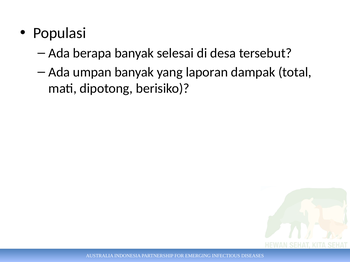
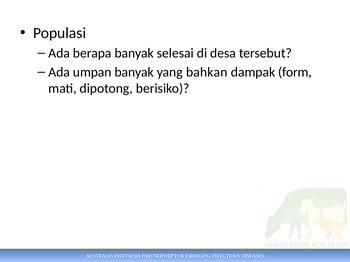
laporan: laporan -> bahkan (207, 72)
total: total -> form (295, 72)
